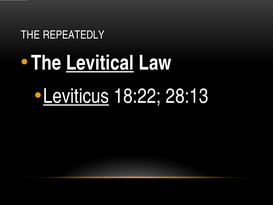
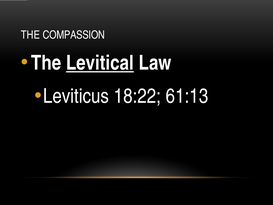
REPEATEDLY: REPEATEDLY -> COMPASSION (74, 35)
Leviticus underline: present -> none (76, 96)
28:13: 28:13 -> 61:13 (187, 96)
